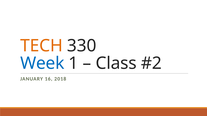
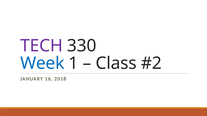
TECH colour: orange -> purple (41, 46)
